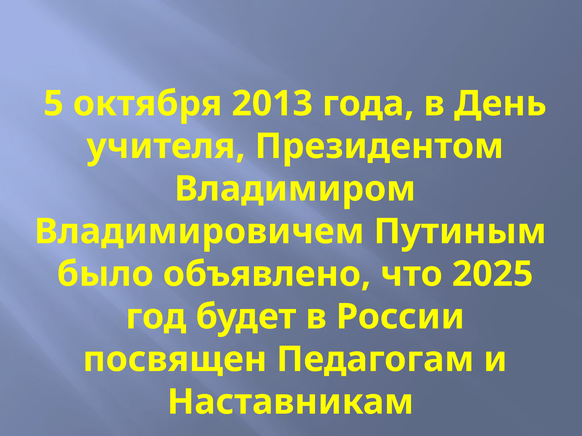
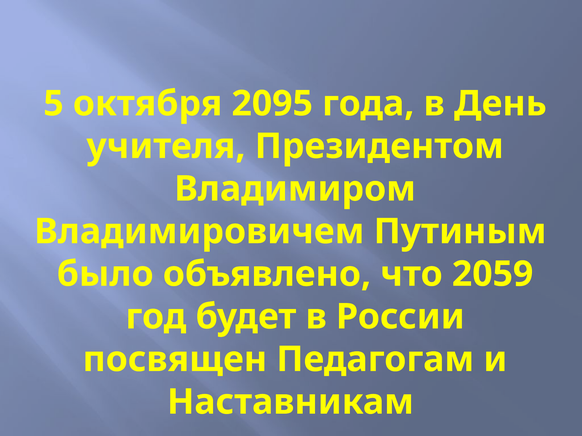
2013: 2013 -> 2095 (272, 104)
2025: 2025 -> 2059 (493, 274)
